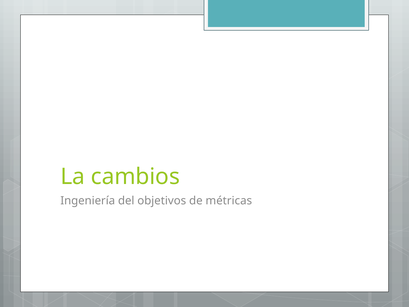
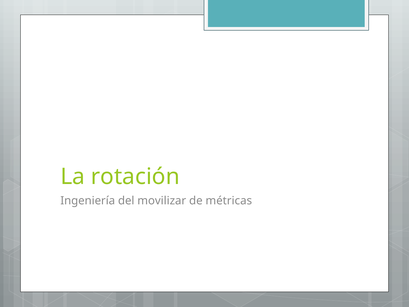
cambios: cambios -> rotación (135, 177)
objetivos: objetivos -> movilizar (162, 201)
